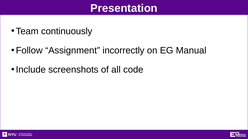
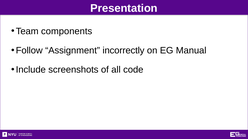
continuously: continuously -> components (67, 31)
